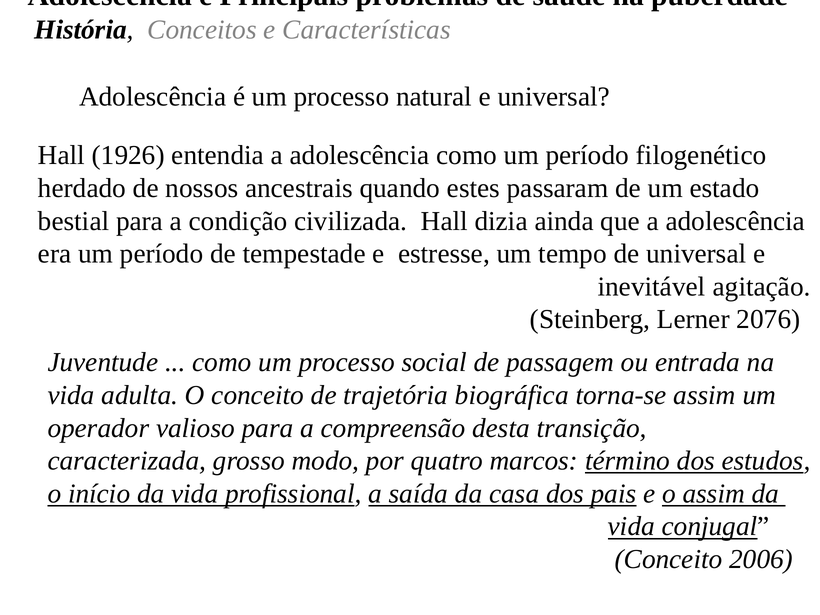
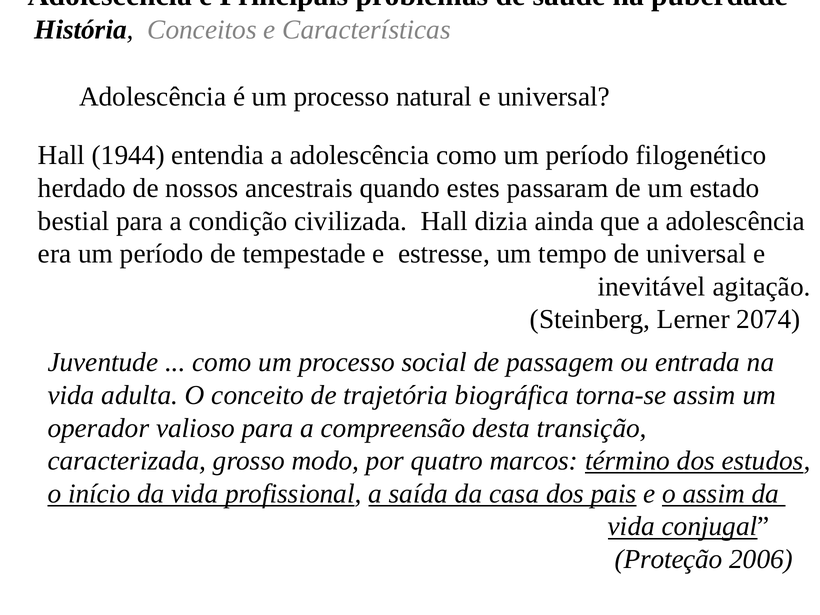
1926: 1926 -> 1944 (128, 155)
2076: 2076 -> 2074 (768, 319)
Conceito: Conceito -> Proteção (669, 559)
